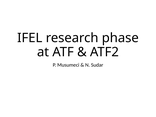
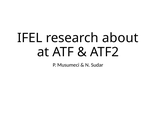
phase: phase -> about (120, 38)
